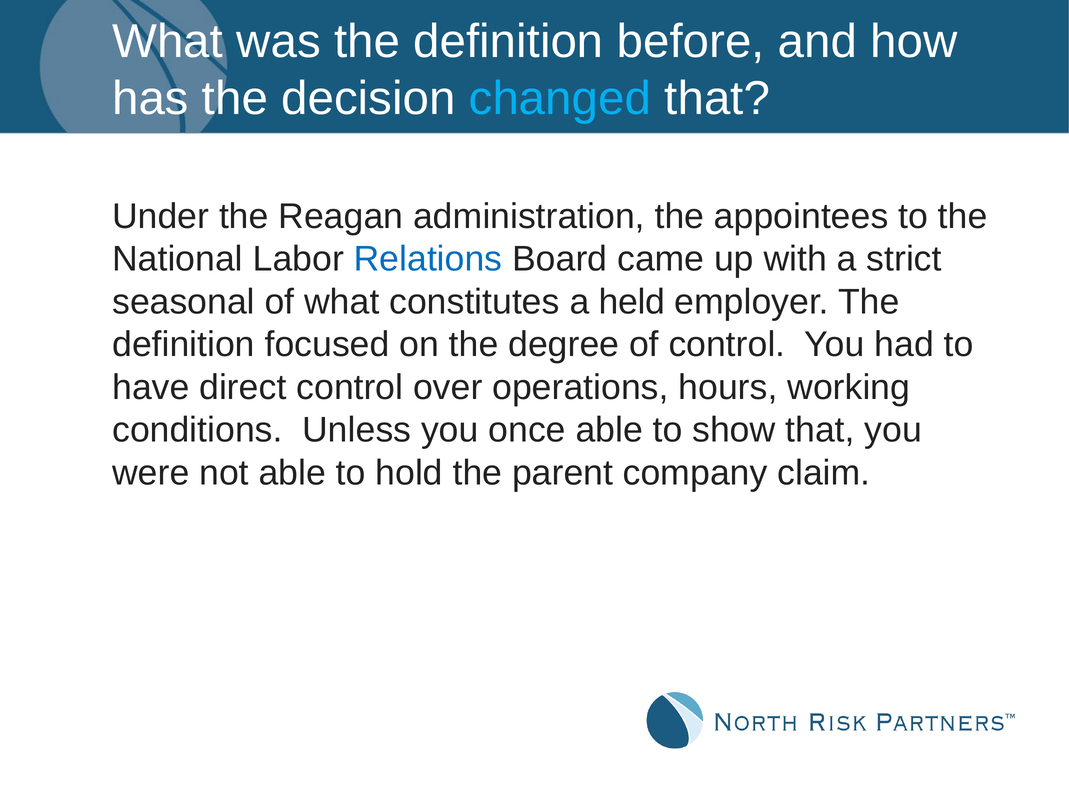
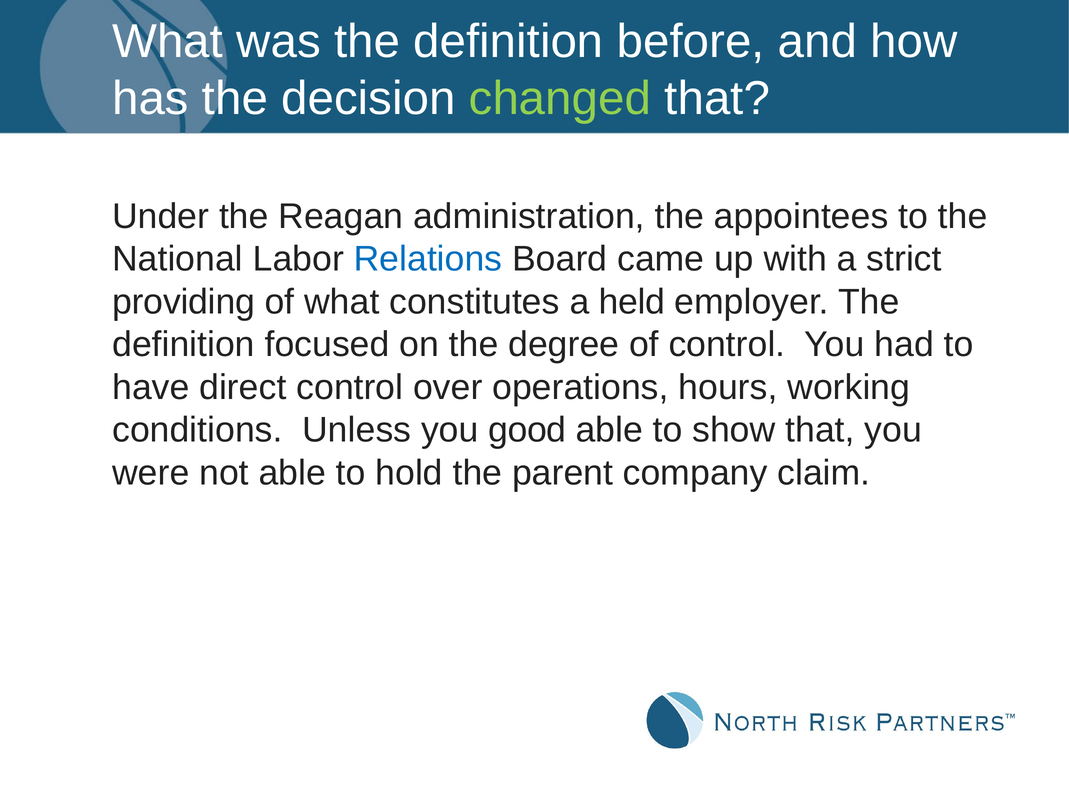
changed colour: light blue -> light green (560, 99)
seasonal: seasonal -> providing (184, 302)
once: once -> good (527, 430)
